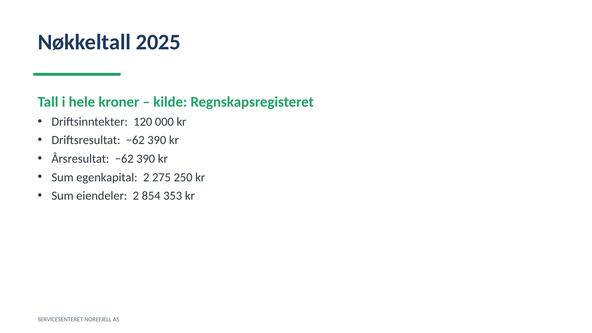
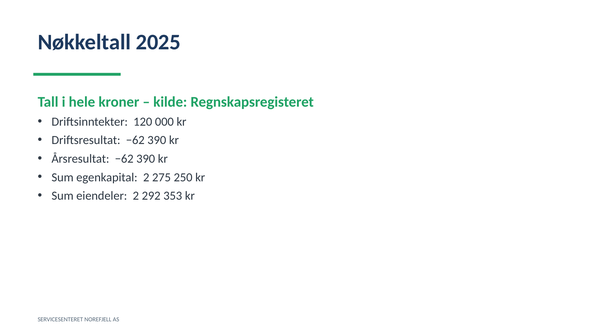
854: 854 -> 292 (151, 196)
